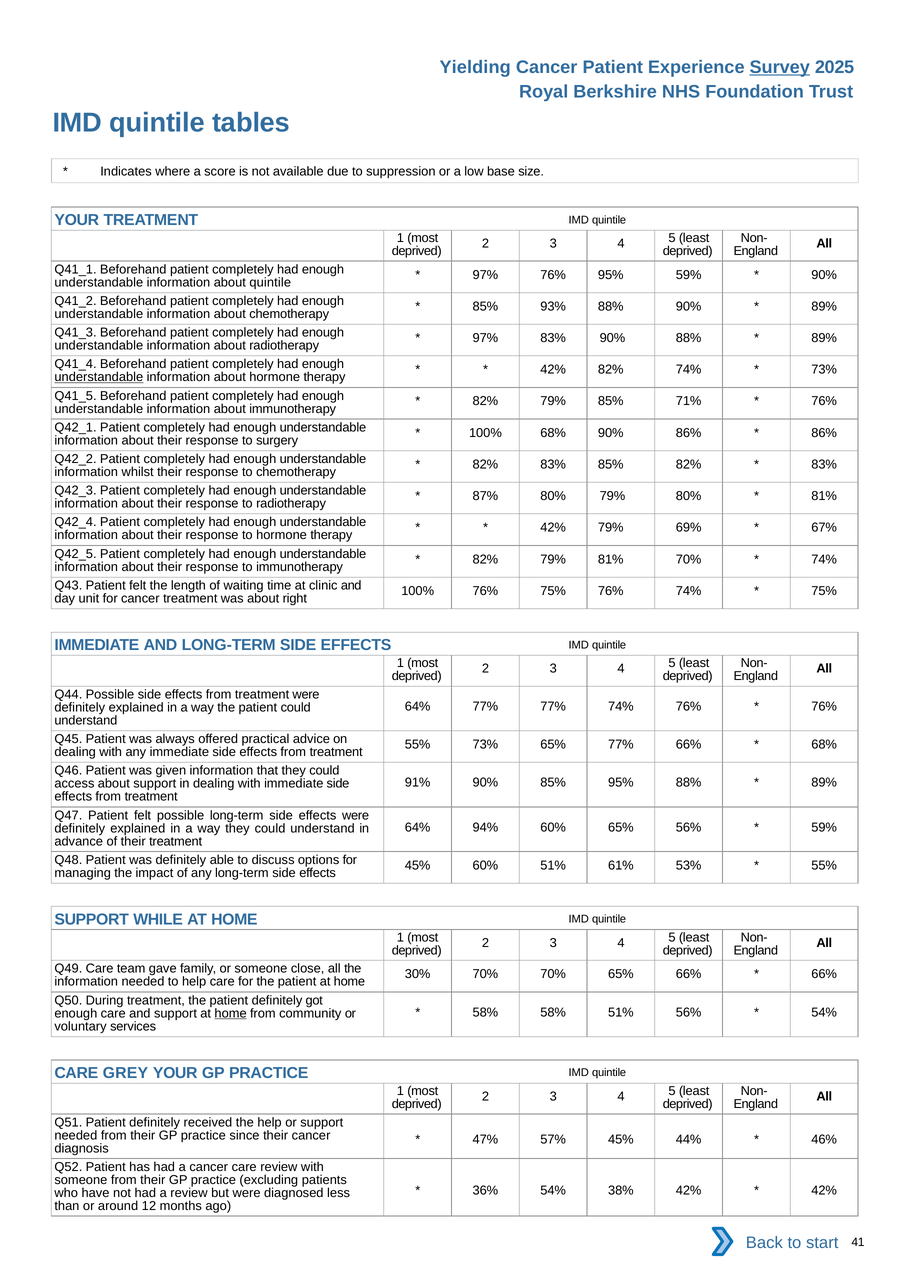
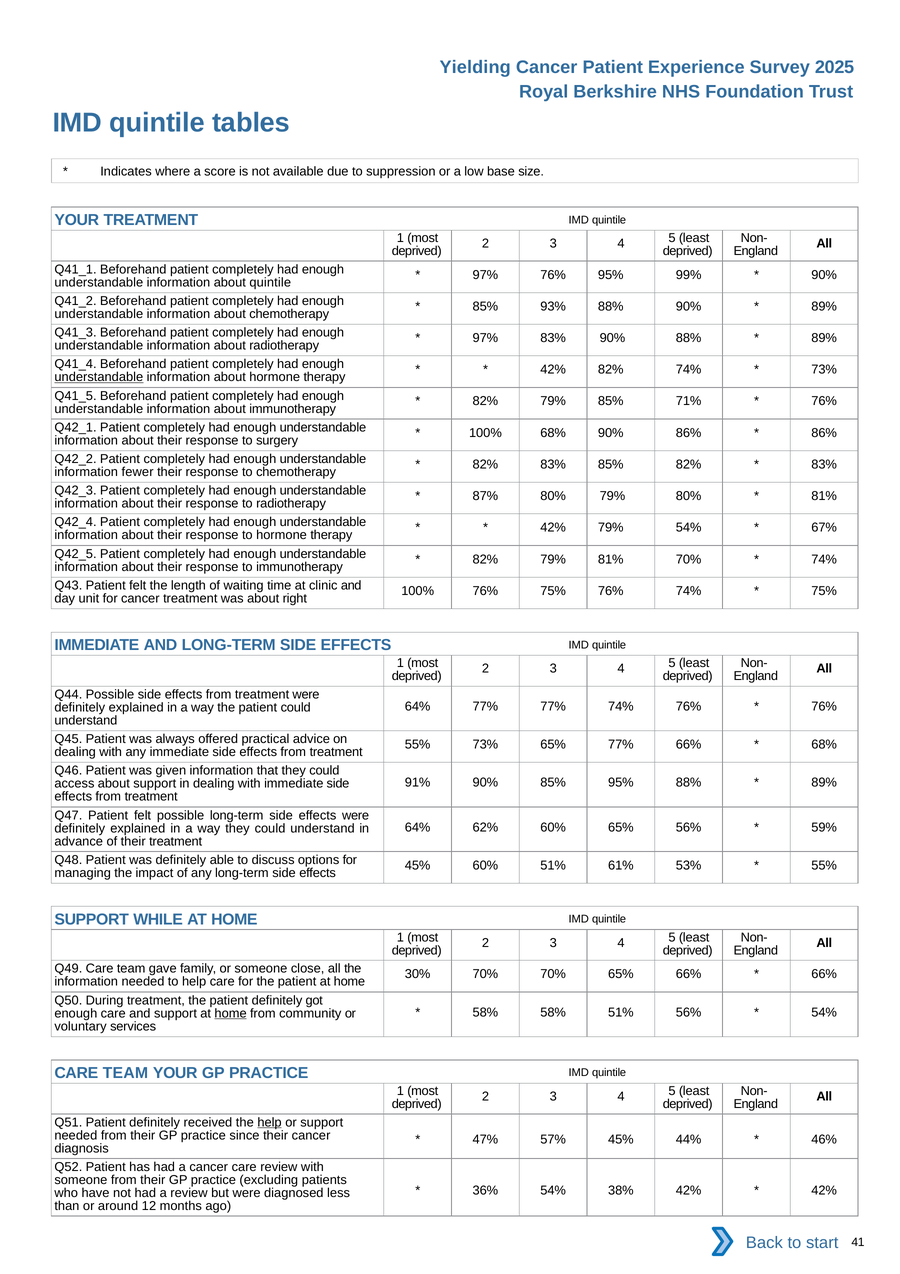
Survey underline: present -> none (780, 67)
95% 59%: 59% -> 99% (689, 275)
whilst: whilst -> fewer (138, 472)
79% 69%: 69% -> 54% (689, 528)
94%: 94% -> 62% (485, 827)
GREY: GREY -> TEAM (125, 1073)
help underline: none -> present (269, 1122)
